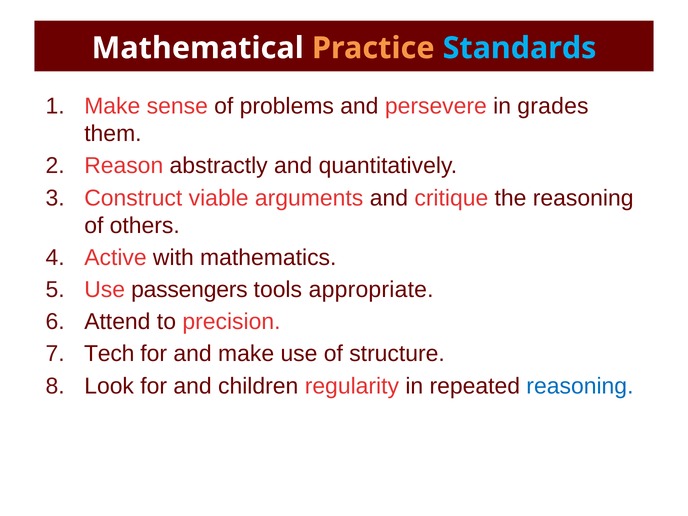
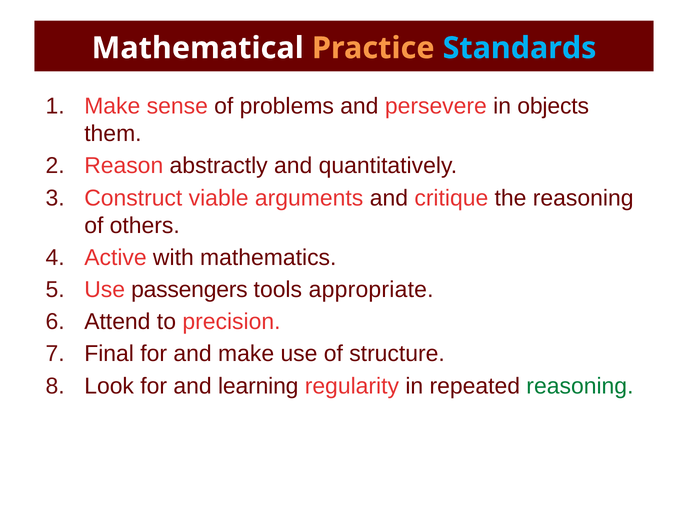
grades: grades -> objects (553, 106)
Tech: Tech -> Final (109, 354)
children: children -> learning (258, 386)
reasoning colour: blue -> green (580, 386)
